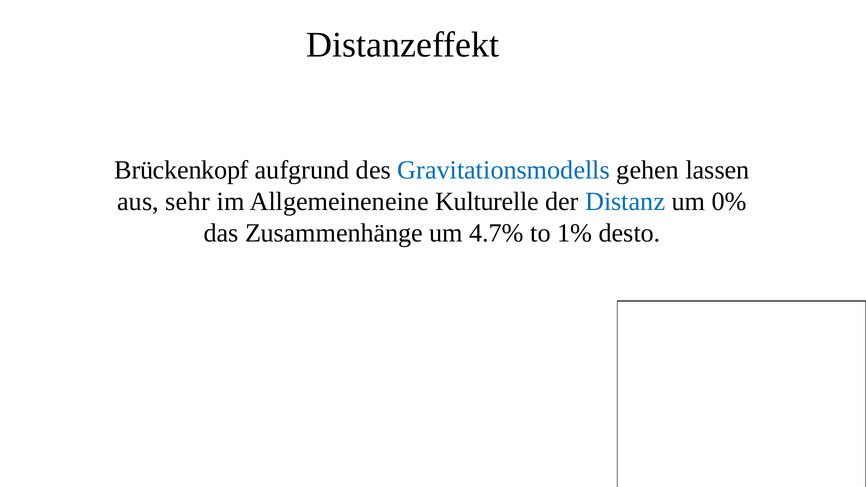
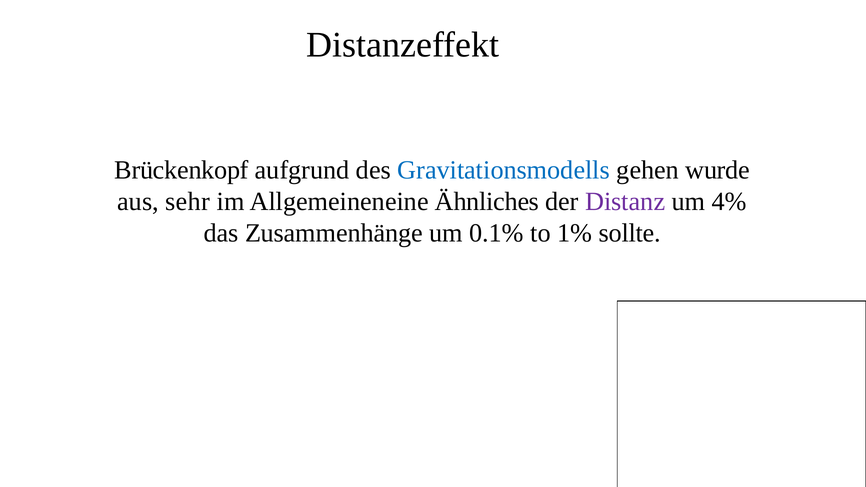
lassen: lassen -> wurde (718, 170)
Kulturelle: Kulturelle -> Ähnliches (487, 202)
Distanz colour: blue -> purple (625, 202)
0%: 0% -> 4% (729, 202)
4.7%: 4.7% -> 0.1% (496, 233)
desto: desto -> sollte (630, 233)
